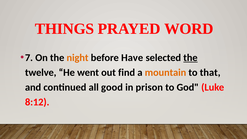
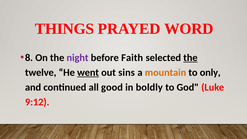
7: 7 -> 8 (29, 58)
night colour: orange -> purple (78, 58)
Have: Have -> Faith (132, 58)
went underline: none -> present (88, 72)
find: find -> sins (127, 72)
that: that -> only (210, 72)
prison: prison -> boldly (149, 87)
8:12: 8:12 -> 9:12 (37, 102)
